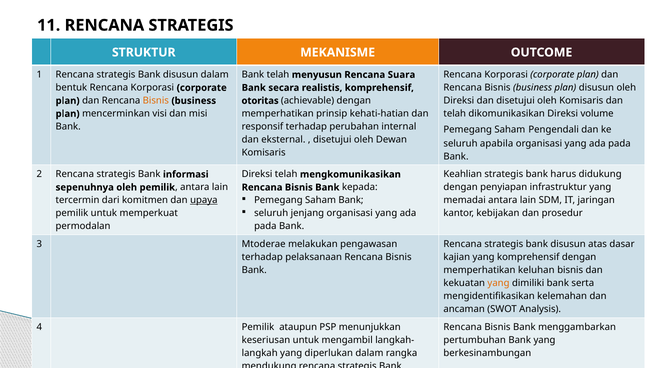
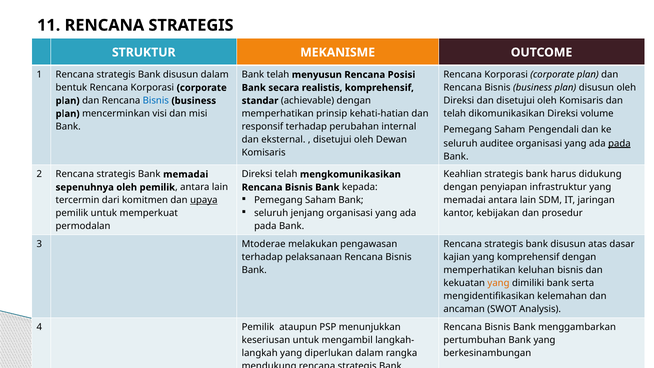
Suara: Suara -> Posisi (401, 75)
Bisnis colour: orange -> blue (156, 101)
otoritas: otoritas -> standar (260, 101)
apabila: apabila -> auditee (497, 143)
pada underline: none -> present (619, 143)
Bank informasi: informasi -> memadai (186, 174)
